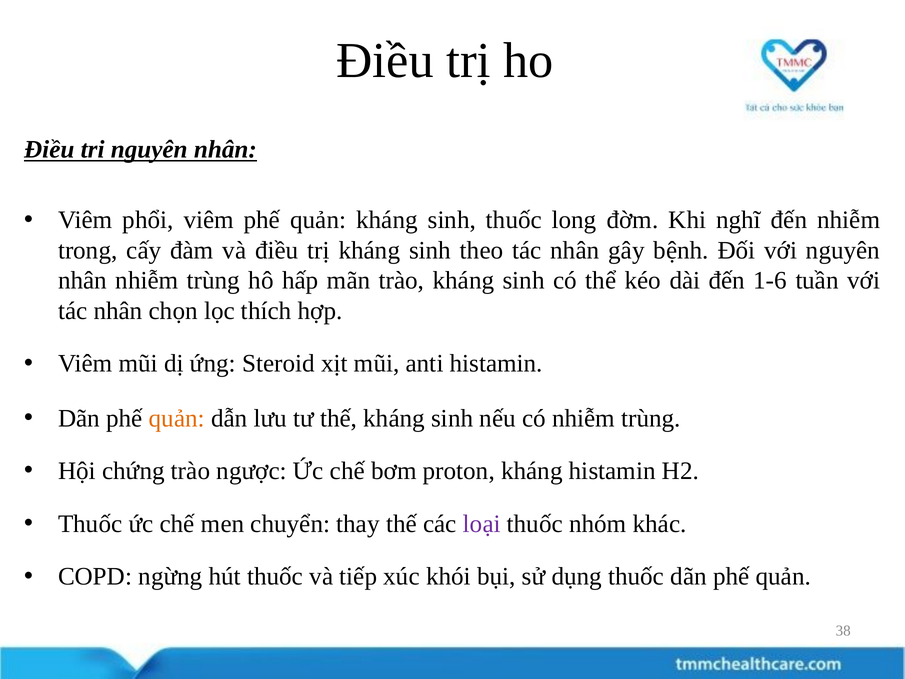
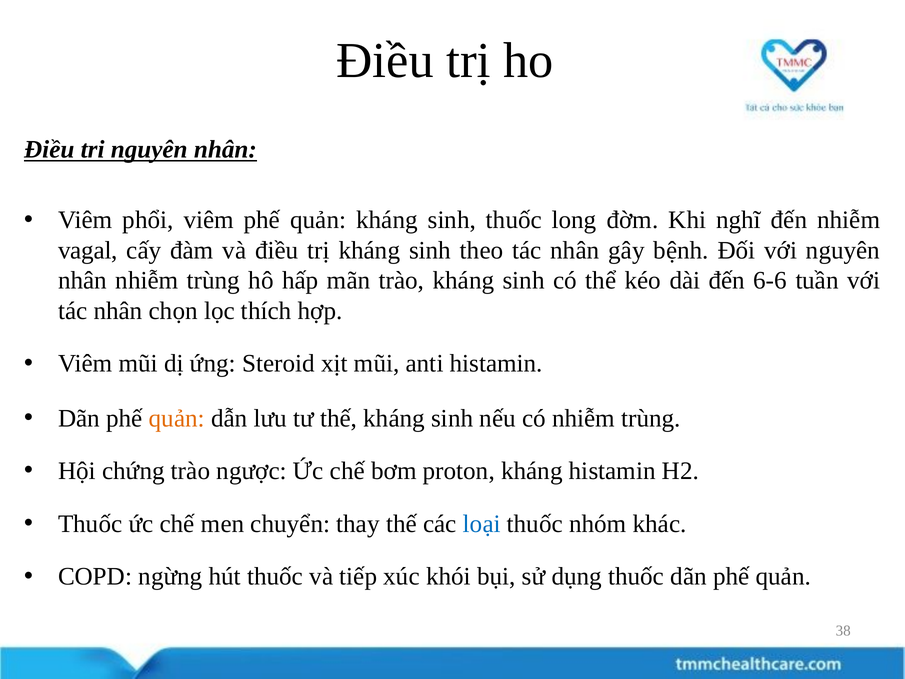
trong: trong -> vagal (88, 250)
1-6: 1-6 -> 6-6 (770, 281)
loại colour: purple -> blue (482, 524)
